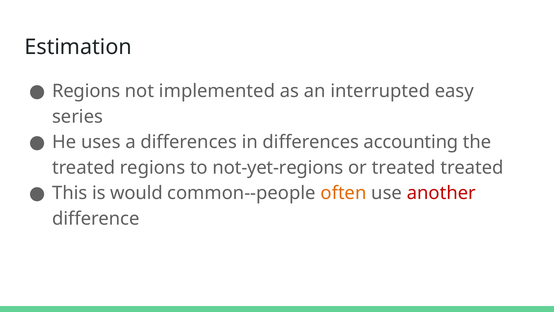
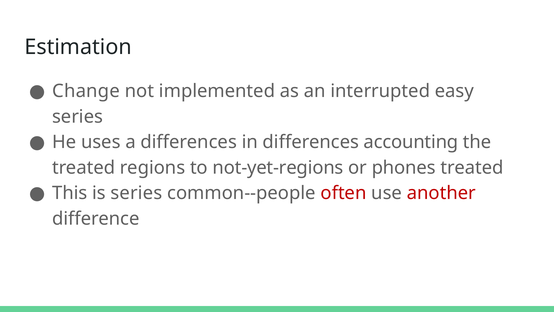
Regions: Regions -> Change (86, 91)
or treated: treated -> phones (404, 167)
is would: would -> series (136, 193)
often colour: orange -> red (343, 193)
